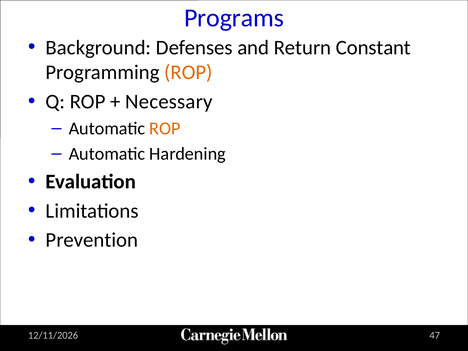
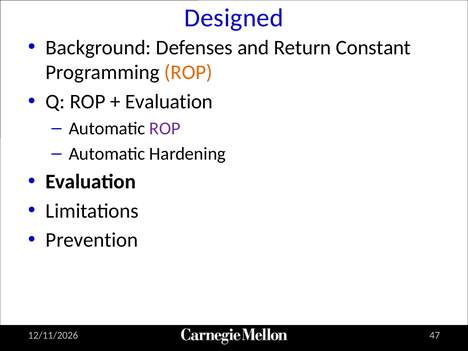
Programs: Programs -> Designed (234, 18)
Necessary: Necessary -> Evaluation (169, 102)
ROP colour: orange -> purple (165, 128)
